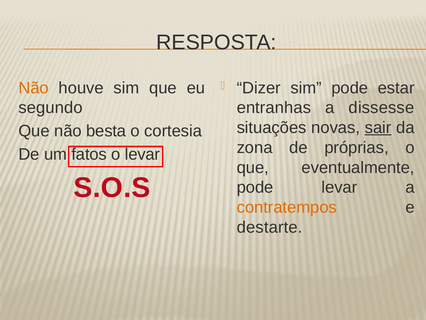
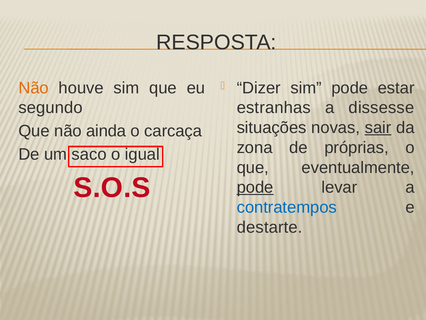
entranhas: entranhas -> estranhas (274, 108)
besta: besta -> ainda (106, 131)
cortesia: cortesia -> carcaça (173, 131)
fatos: fatos -> saco (89, 154)
o levar: levar -> igual (142, 154)
pode underline: none -> present (255, 187)
contratempos colour: orange -> blue (287, 207)
